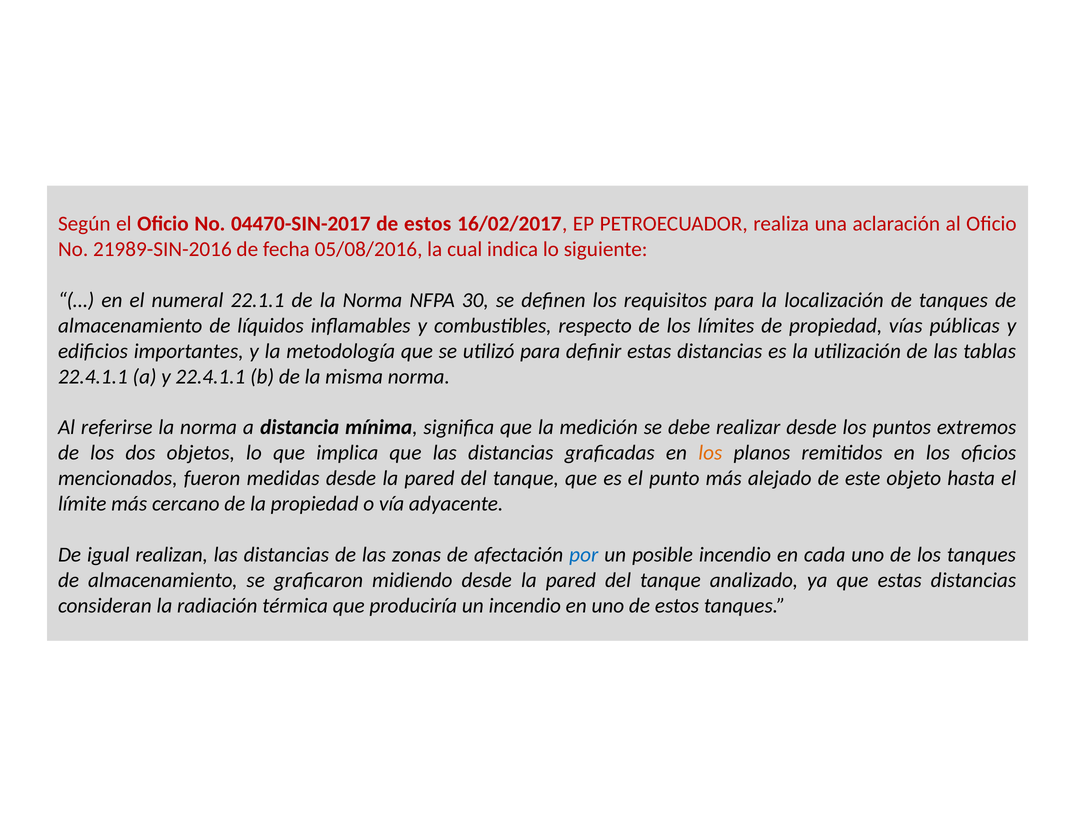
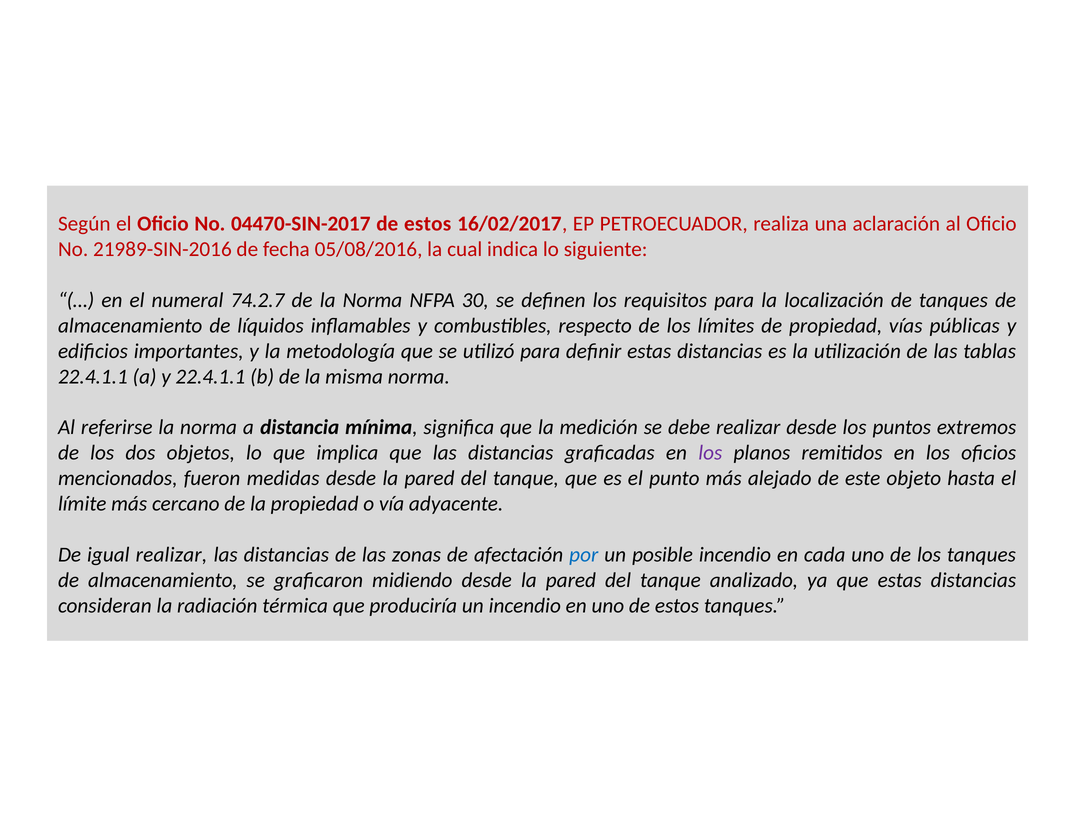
22.1.1: 22.1.1 -> 74.2.7 (258, 300)
los colour: orange -> purple (710, 453)
igual realizan: realizan -> realizar (171, 554)
